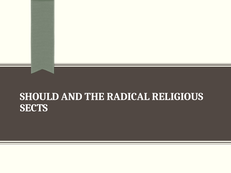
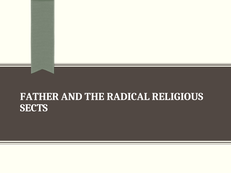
SHOULD: SHOULD -> FATHER (39, 97)
